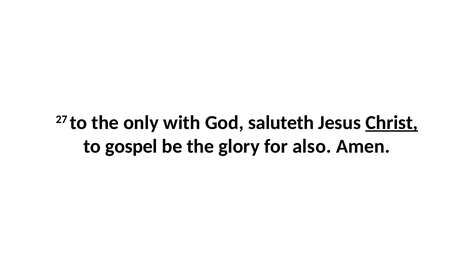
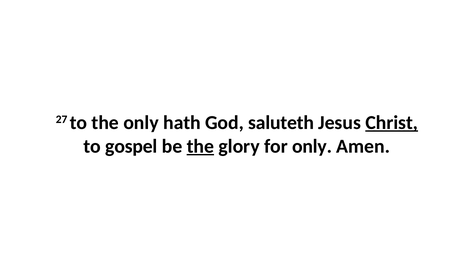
with: with -> hath (182, 123)
the underline: none -> present (200, 147)
for also: also -> only (312, 147)
